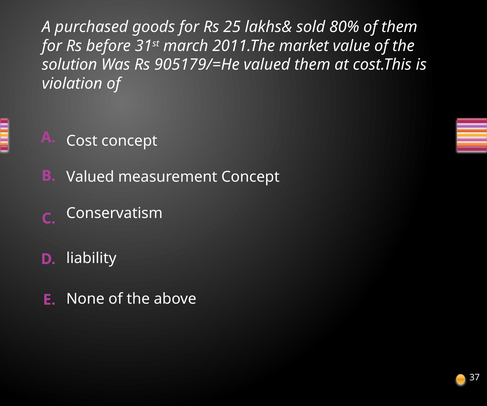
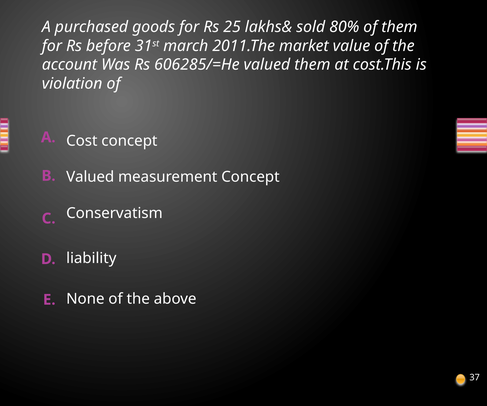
solution: solution -> account (70, 65)
905179/=He: 905179/=He -> 606285/=He (197, 65)
